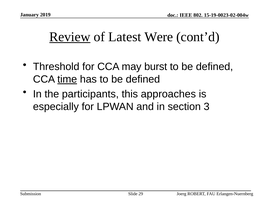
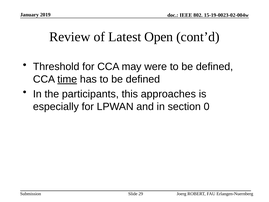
Review underline: present -> none (70, 37)
Were: Were -> Open (159, 37)
burst: burst -> were (156, 67)
3: 3 -> 0 (207, 106)
